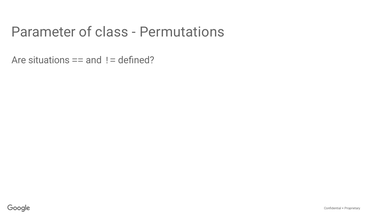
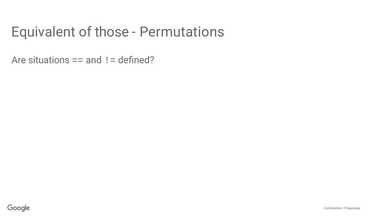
Parameter: Parameter -> Equivalent (43, 32)
class: class -> those (112, 32)
